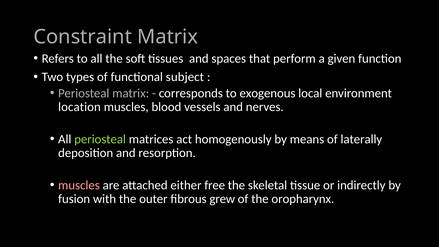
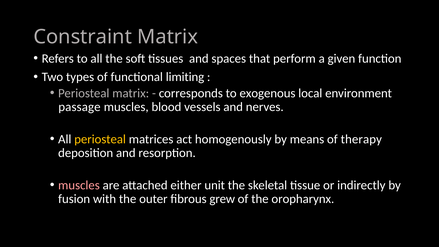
subject: subject -> limiting (185, 77)
location: location -> passage (79, 107)
periosteal colour: light green -> yellow (100, 139)
laterally: laterally -> therapy (361, 139)
free: free -> unit (215, 185)
